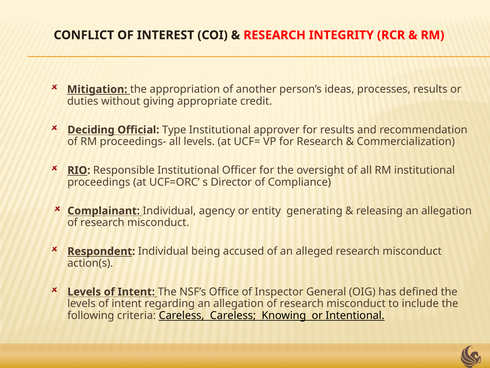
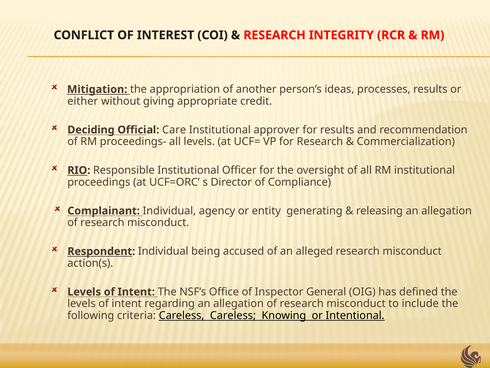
duties: duties -> either (83, 101)
Type: Type -> Care (174, 130)
